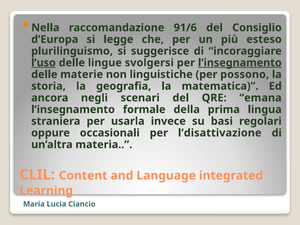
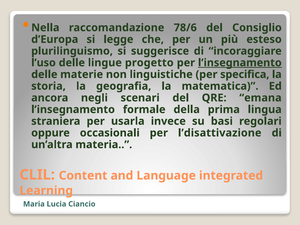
91/6: 91/6 -> 78/6 (185, 28)
l’uso underline: present -> none (43, 63)
svolgersi: svolgersi -> progetto (149, 63)
possono: possono -> specifica (245, 74)
